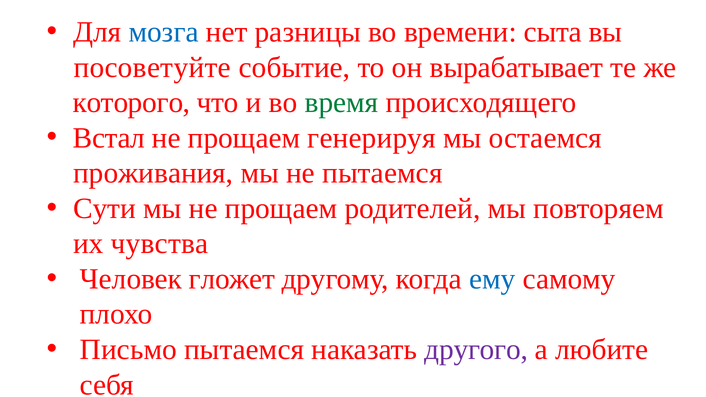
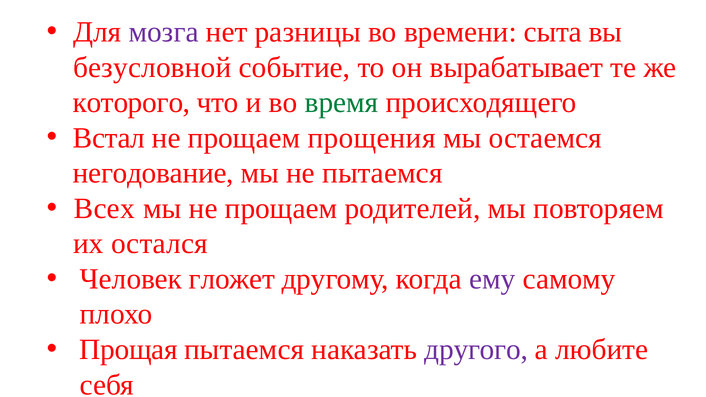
мозга colour: blue -> purple (164, 32)
посоветуйте: посоветуйте -> безусловной (152, 67)
генерируя: генерируя -> прощения (372, 138)
проживания: проживания -> негодование (153, 173)
Сути: Сути -> Всех (104, 208)
чувства: чувства -> остался (160, 244)
ему colour: blue -> purple (492, 279)
Письмо: Письмо -> Прощая (129, 350)
